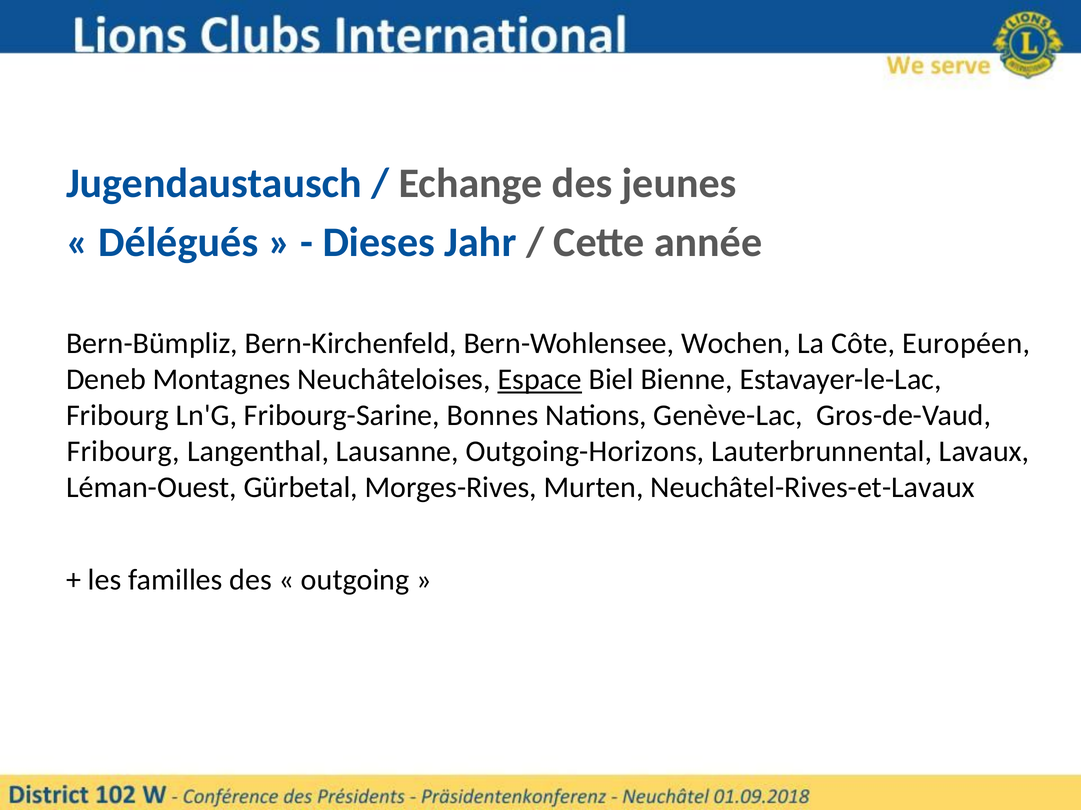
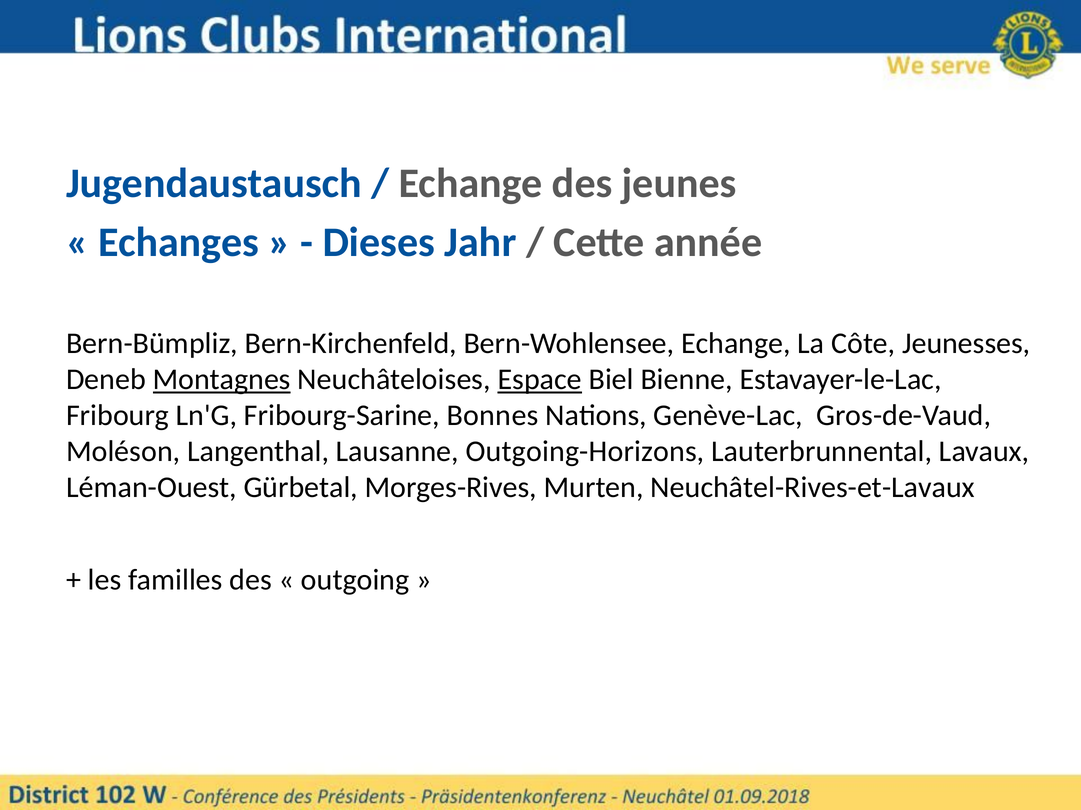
Délégués: Délégués -> Echanges (178, 242)
Bern-Wohlensee Wochen: Wochen -> Echange (736, 344)
Européen: Européen -> Jeunesses (966, 344)
Montagnes underline: none -> present (222, 380)
Fribourg: Fribourg -> Moléson (123, 452)
